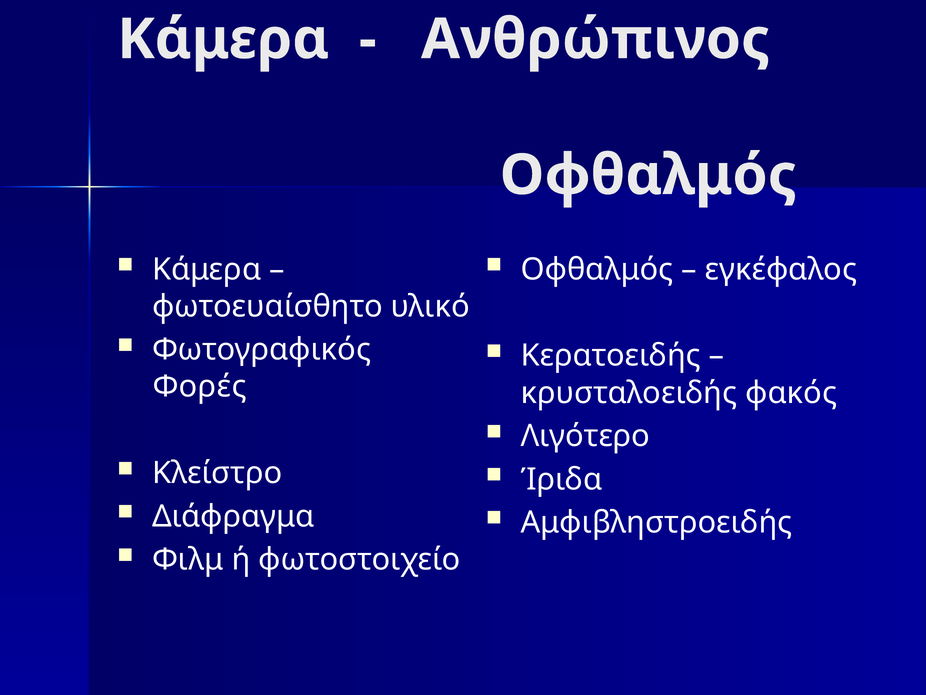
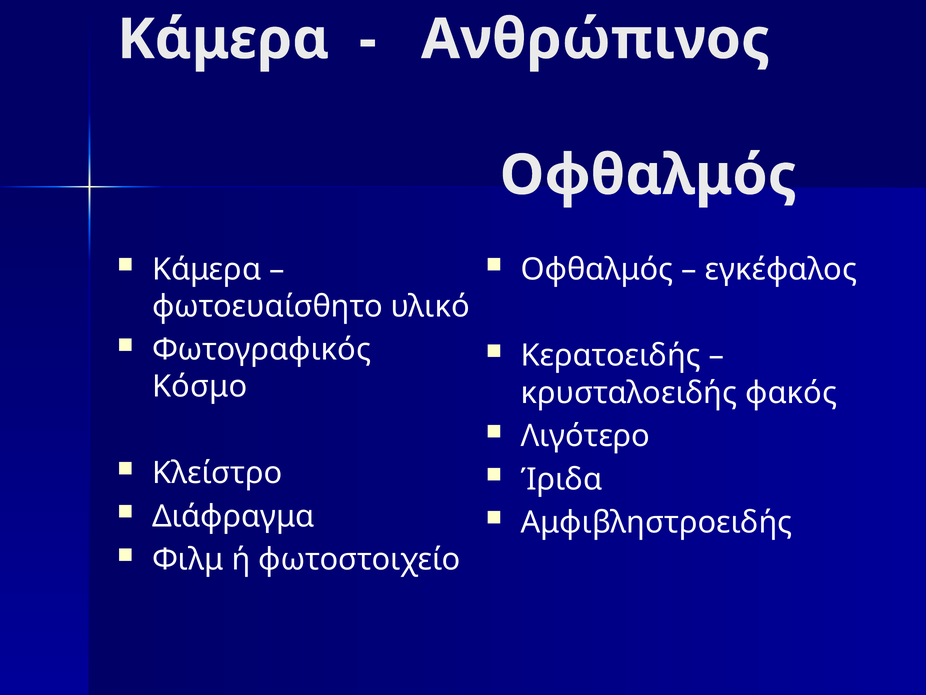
Φορές: Φορές -> Κόσμο (200, 386)
